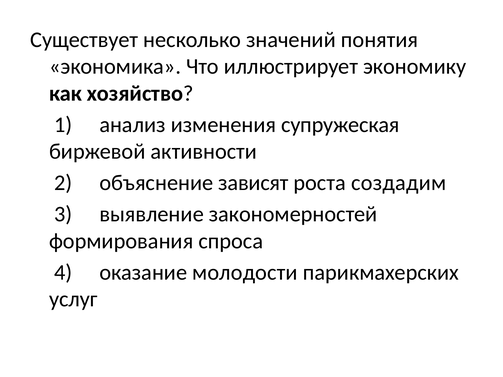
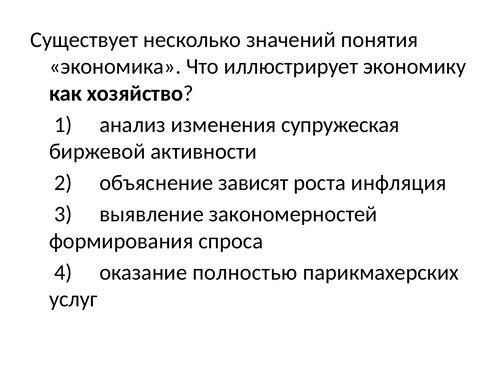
создадим: создадим -> инфляция (399, 183)
молодости: молодости -> полностью (245, 272)
